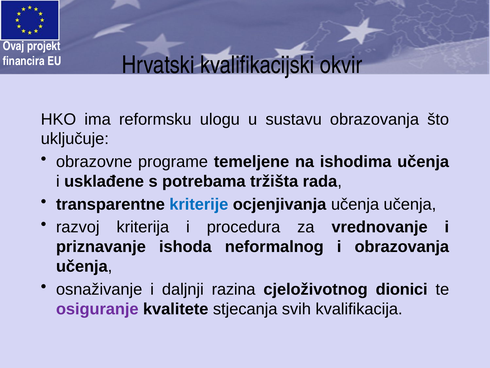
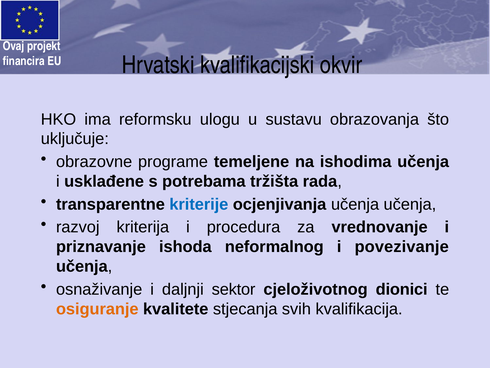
i obrazovanja: obrazovanja -> povezivanje (402, 247)
razina: razina -> sektor (234, 289)
osiguranje colour: purple -> orange (97, 309)
